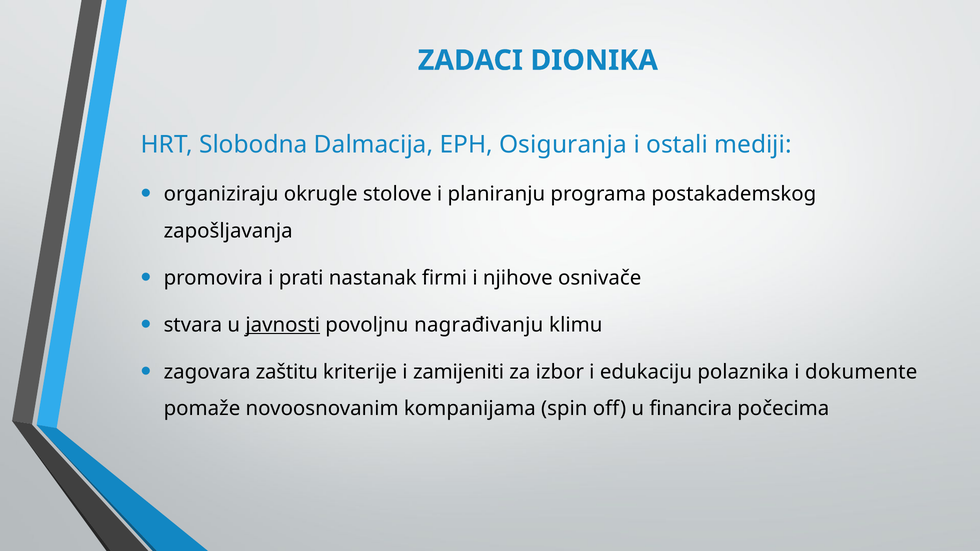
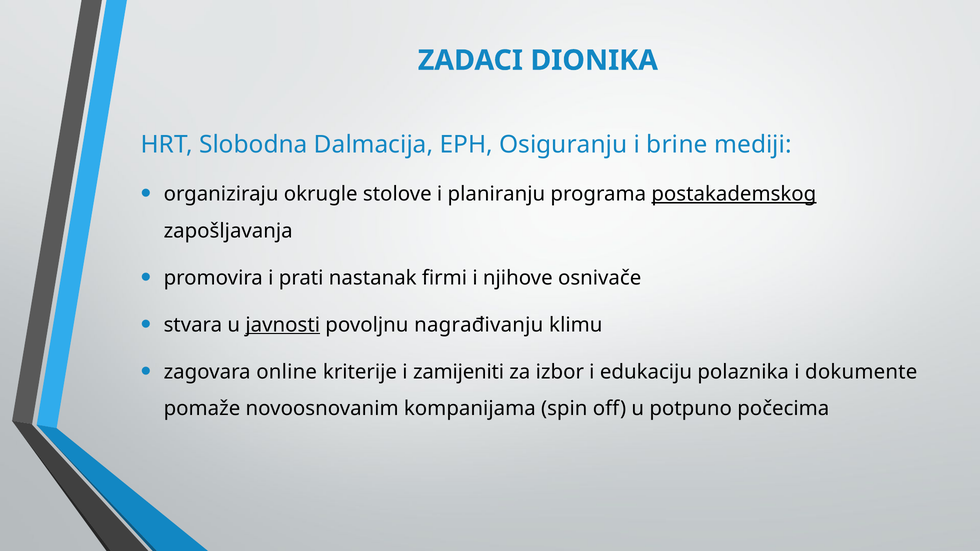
Osiguranja: Osiguranja -> Osiguranju (563, 145)
ostali: ostali -> brine (677, 145)
postakademskog underline: none -> present (734, 194)
zaštitu: zaštitu -> online (287, 372)
financira: financira -> potpuno (691, 409)
